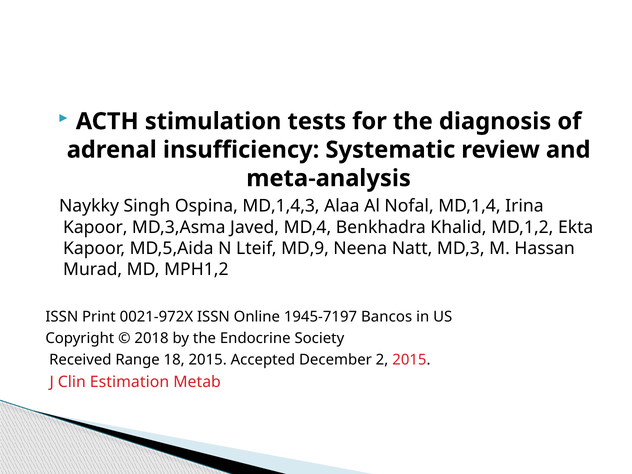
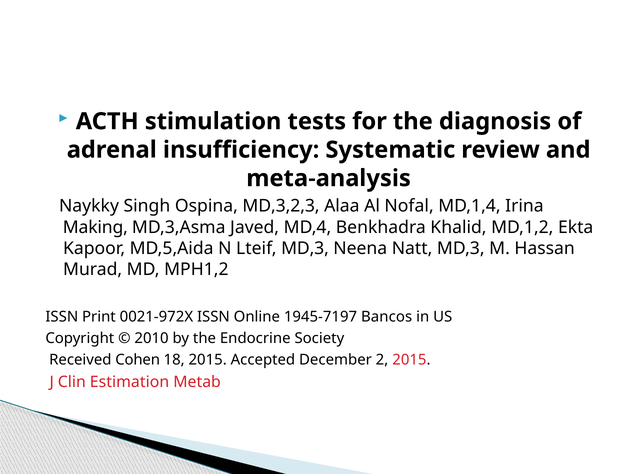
MD,1,4,3: MD,1,4,3 -> MD,3,2,3 (281, 206)
Kapoor: Kapoor -> Making (95, 227)
Lteif MD,9: MD,9 -> MD,3 (305, 248)
2018: 2018 -> 2010 (152, 338)
Range: Range -> Cohen (138, 360)
